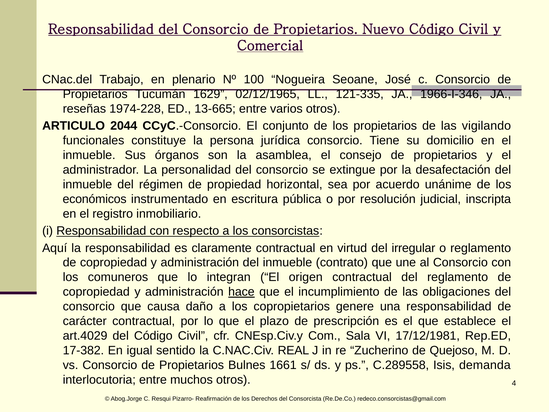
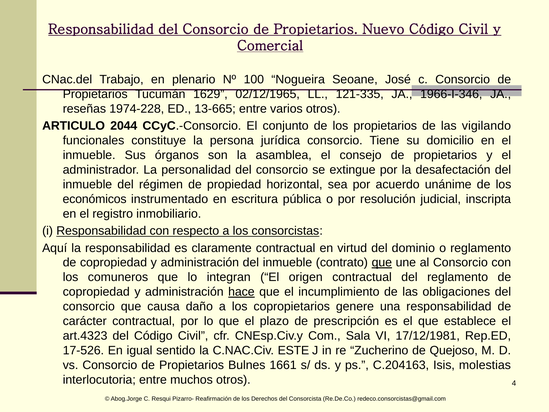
irregular: irregular -> dominio (413, 248)
que underline: none -> present (382, 262)
art.4029: art.4029 -> art.4323 (85, 336)
17-382: 17-382 -> 17-526 (83, 350)
REAL: REAL -> ESTE (293, 350)
C.289558: C.289558 -> C.204163 (401, 365)
demanda: demanda -> molestias (485, 365)
